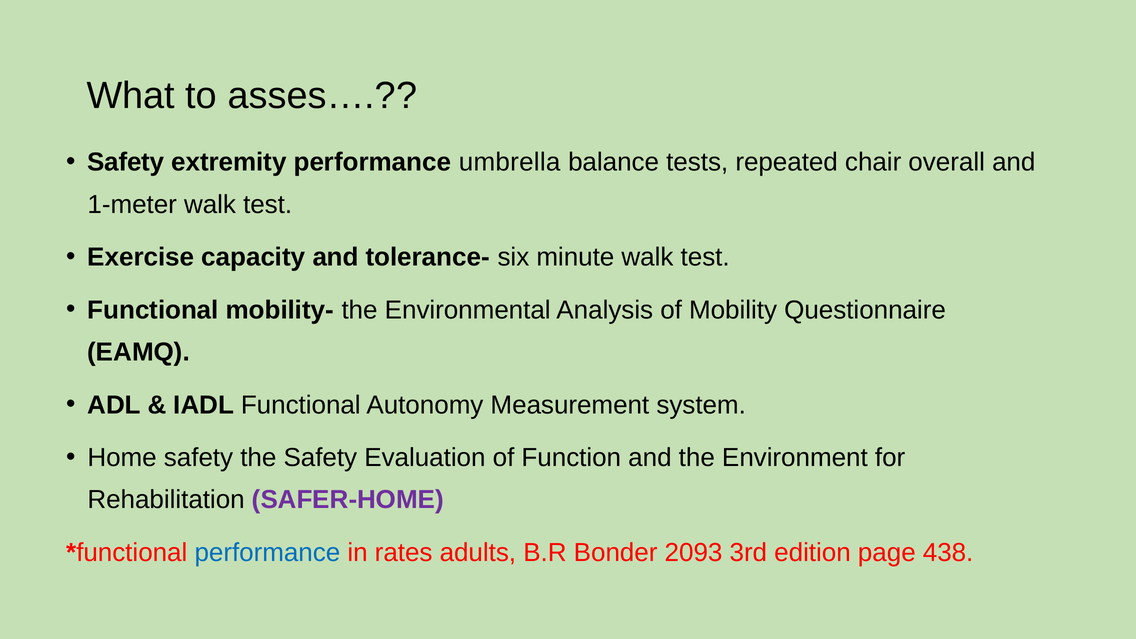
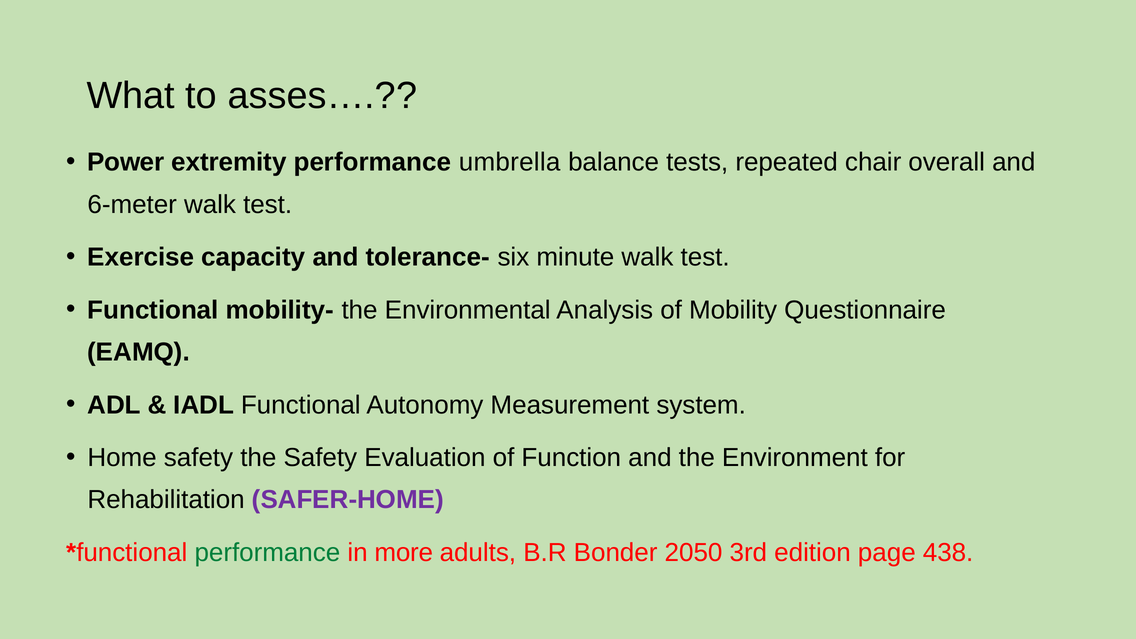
Safety: Safety -> Power (126, 162)
1-meter: 1-meter -> 6-meter (132, 205)
performance colour: blue -> green (267, 553)
rates: rates -> more (404, 553)
2093: 2093 -> 2050 (694, 553)
